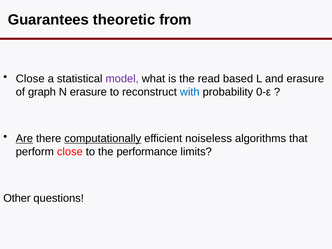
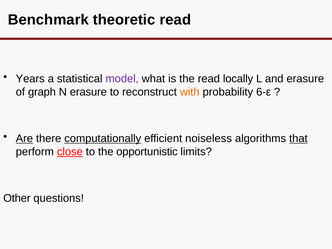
Guarantees: Guarantees -> Benchmark (48, 20)
theoretic from: from -> read (175, 20)
Close: Close -> Years (30, 79)
based: based -> locally (238, 79)
with colour: blue -> orange (190, 92)
0-ε: 0-ε -> 6-ε (264, 92)
that underline: none -> present (298, 139)
close underline: none -> present (70, 152)
performance: performance -> opportunistic (147, 152)
